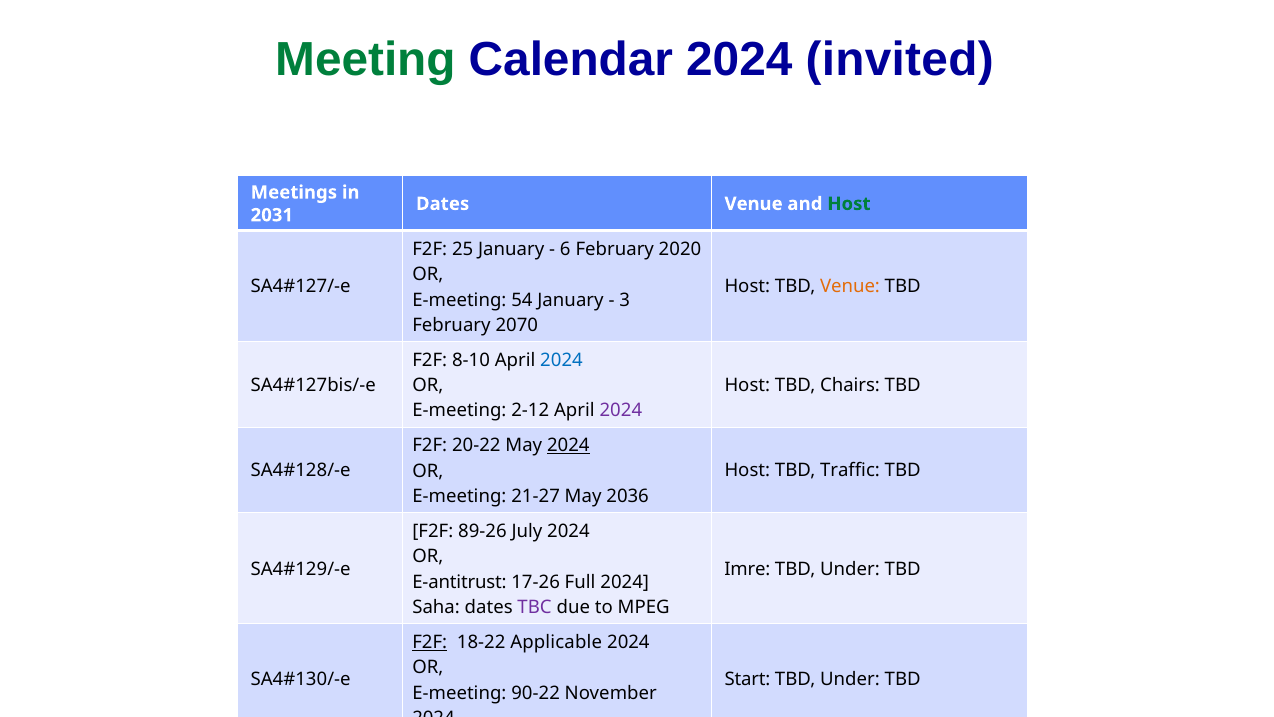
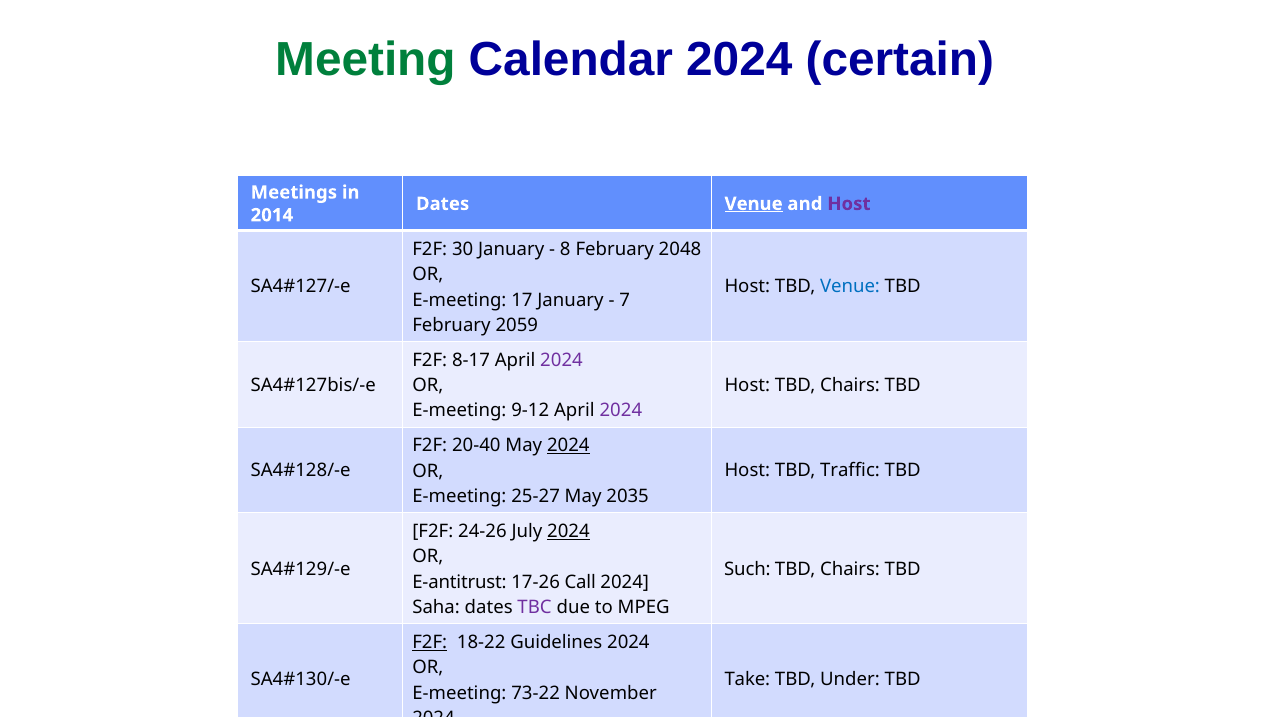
invited: invited -> certain (900, 59)
Venue underline: none -> present (754, 204)
Host colour: green -> purple (849, 204)
2031: 2031 -> 2014 (272, 215)
25: 25 -> 30 (463, 249)
6: 6 -> 8 (565, 249)
2020: 2020 -> 2048 (680, 249)
Venue colour: orange -> blue (850, 287)
54: 54 -> 17 (522, 300)
3: 3 -> 7 (625, 300)
2070: 2070 -> 2059 (517, 325)
8-10: 8-10 -> 8-17 (471, 360)
2024 colour: blue -> purple (562, 360)
2-12: 2-12 -> 9-12 (530, 411)
20-22: 20-22 -> 20-40 (476, 446)
21-27: 21-27 -> 25-27 (536, 496)
2036: 2036 -> 2035 (628, 496)
89-26: 89-26 -> 24-26 (482, 531)
2024 underline: none -> present (568, 531)
Imre: Imre -> Such (747, 569)
Under: Under -> Chairs (850, 569)
Full: Full -> Call (580, 582)
Applicable: Applicable -> Guidelines (556, 642)
Start: Start -> Take (747, 679)
90-22: 90-22 -> 73-22 (536, 693)
